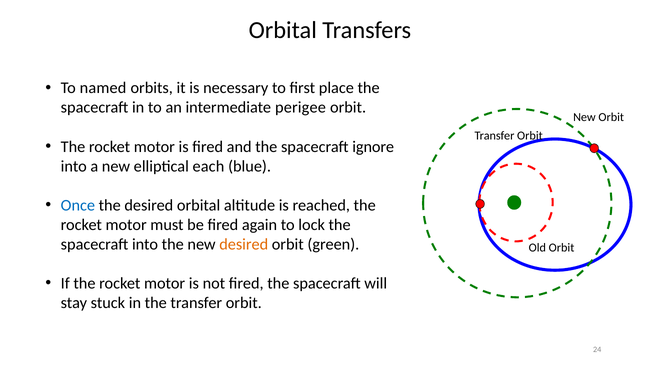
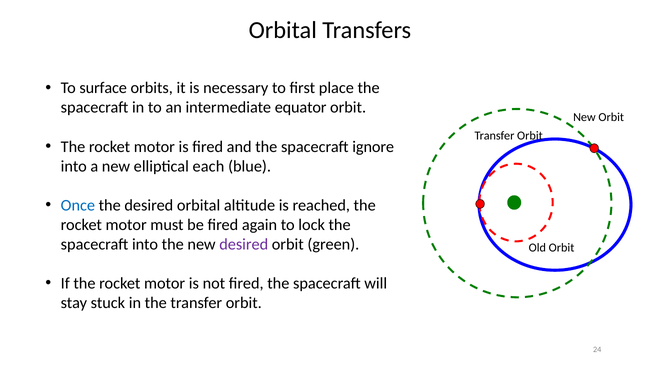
named: named -> surface (103, 88)
perigee: perigee -> equator (301, 108)
desired colour: orange -> purple (244, 244)
